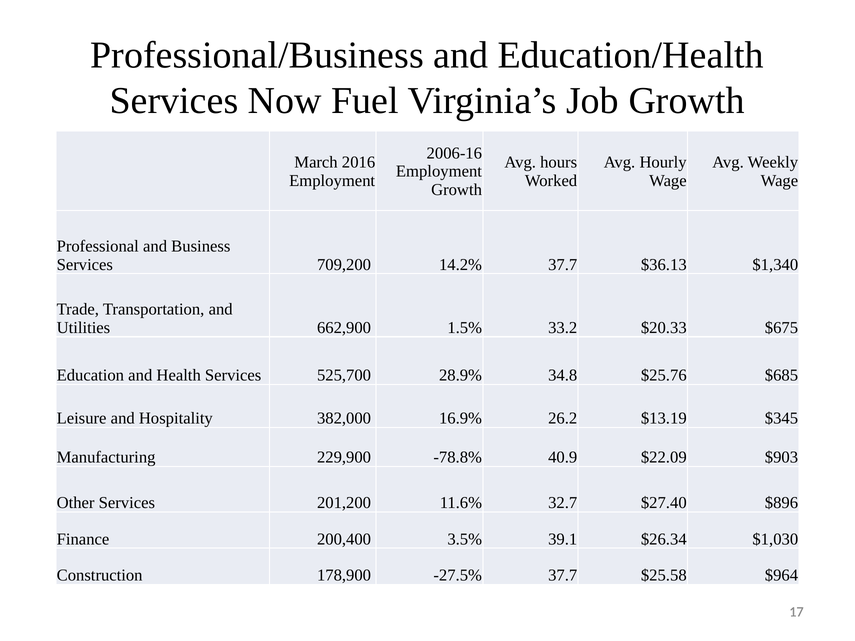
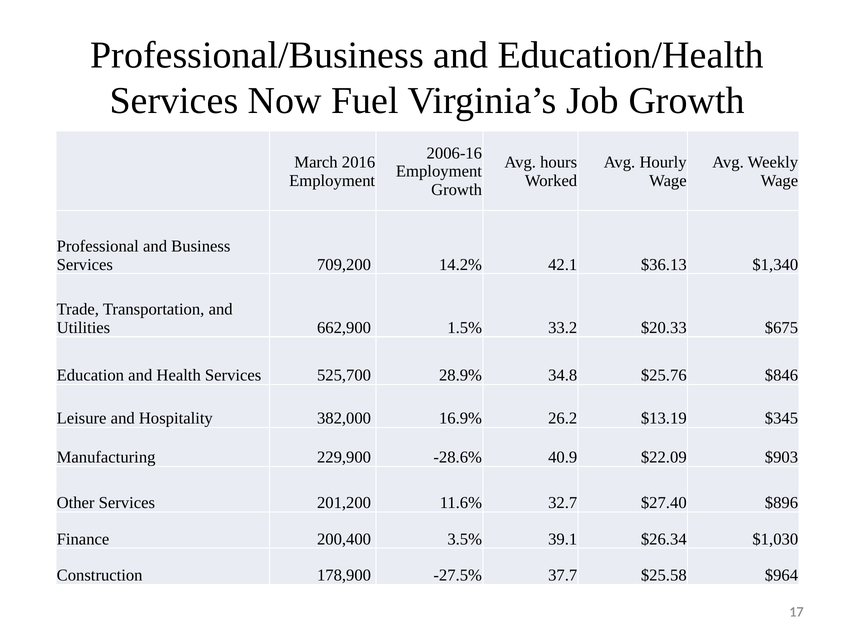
14.2% 37.7: 37.7 -> 42.1 (563, 265)
$685: $685 -> $846 (781, 376)
-78.8%: -78.8% -> -28.6% (458, 458)
